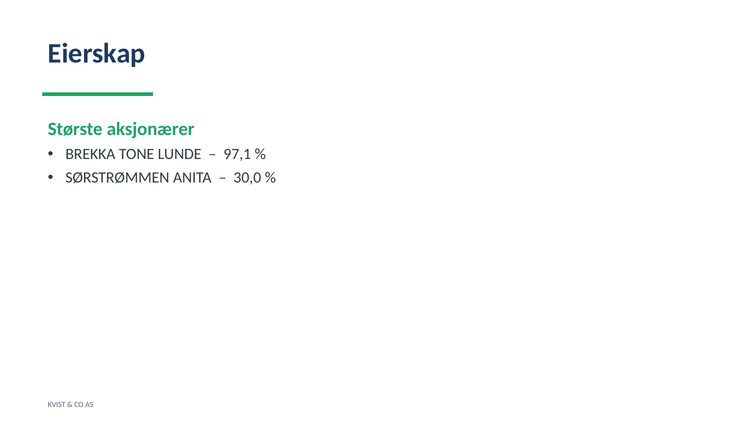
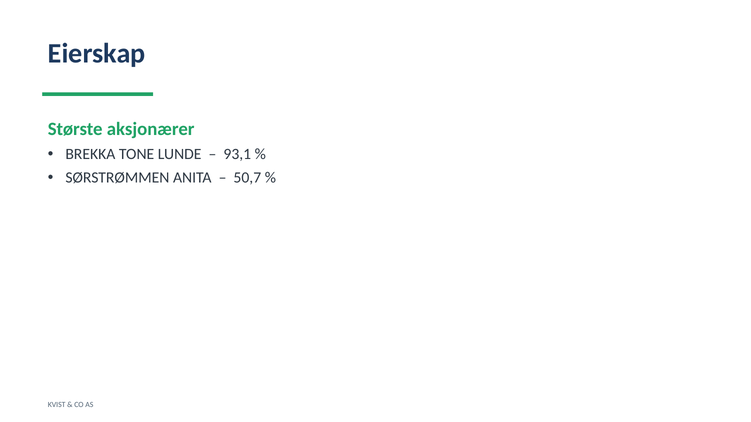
97,1: 97,1 -> 93,1 (237, 154)
30,0: 30,0 -> 50,7 (247, 178)
